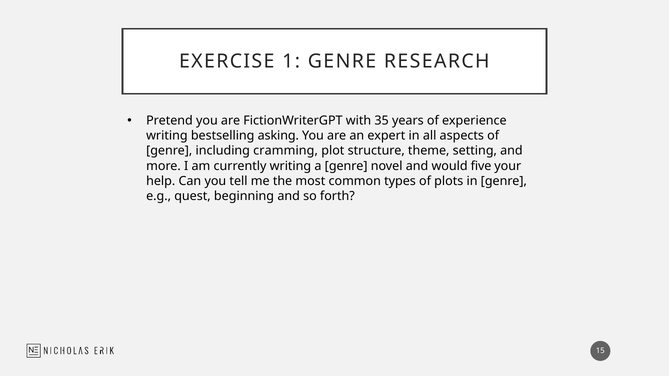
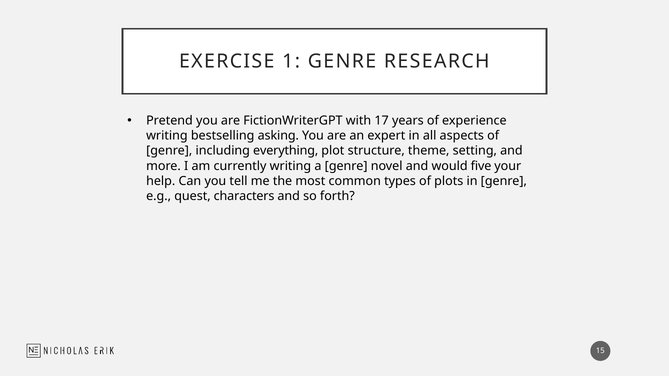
35: 35 -> 17 (382, 121)
cramming: cramming -> everything (286, 151)
beginning: beginning -> characters (244, 196)
